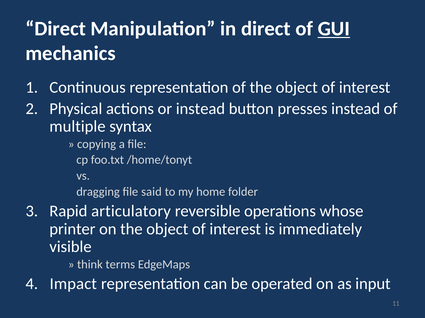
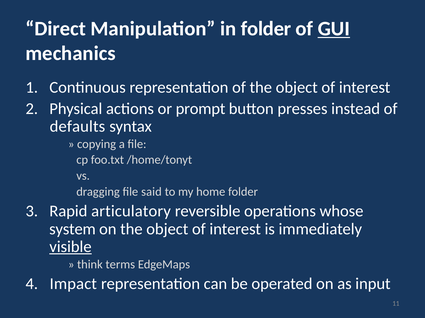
in direct: direct -> folder (266, 29)
or instead: instead -> prompt (201, 109)
multiple: multiple -> defaults (77, 127)
printer: printer -> system (72, 229)
visible underline: none -> present (70, 247)
